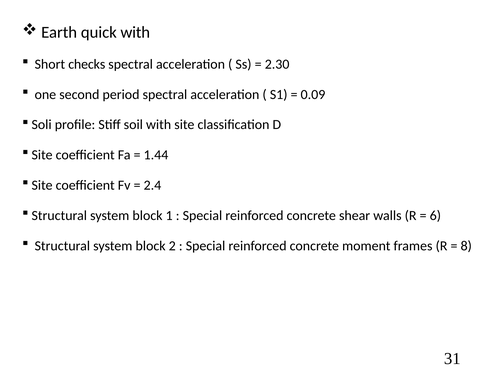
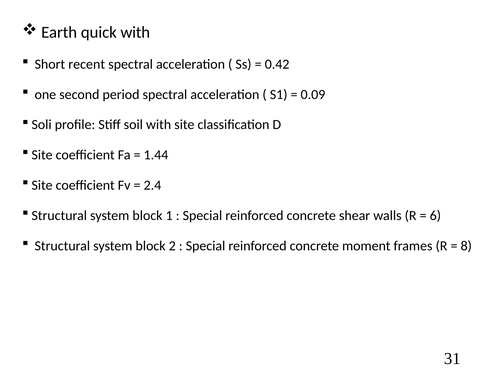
checks: checks -> recent (87, 64)
2.30: 2.30 -> 0.42 (277, 64)
